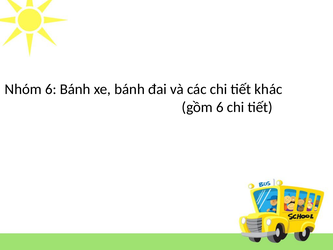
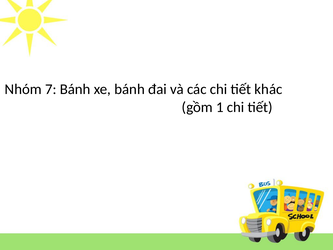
Nhóm 6: 6 -> 7 (51, 89)
gồm 6: 6 -> 1 (220, 107)
